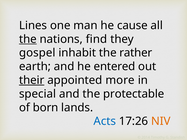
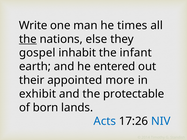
Lines: Lines -> Write (33, 25)
cause: cause -> times (132, 25)
find: find -> else (96, 39)
rather: rather -> infant (136, 53)
their underline: present -> none (32, 80)
special: special -> exhibit (38, 94)
NIV colour: orange -> blue (161, 121)
